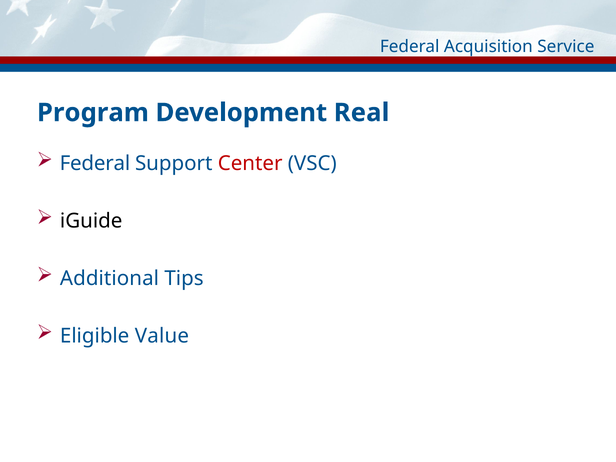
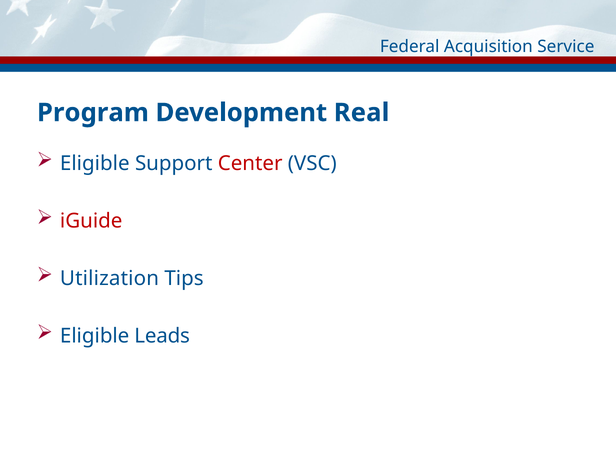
Federal: Federal -> Eligible (95, 163)
iGuide colour: black -> red (91, 221)
Additional: Additional -> Utilization (109, 278)
Value: Value -> Leads (162, 336)
